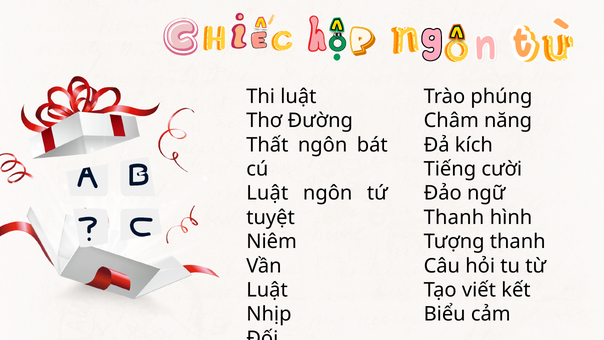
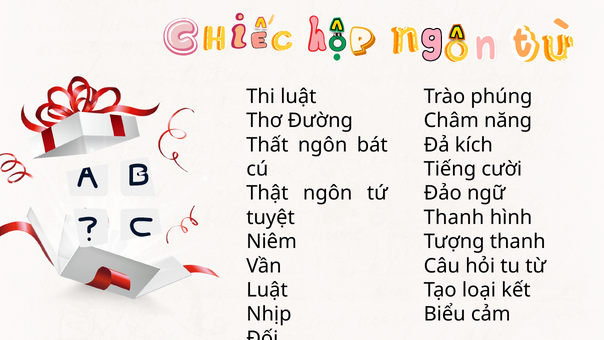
Luật: Luật -> Thật (267, 193)
viết: viết -> loại (479, 290)
